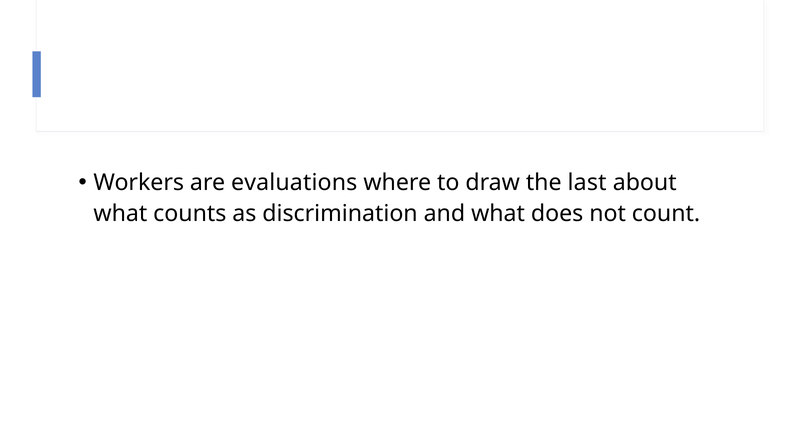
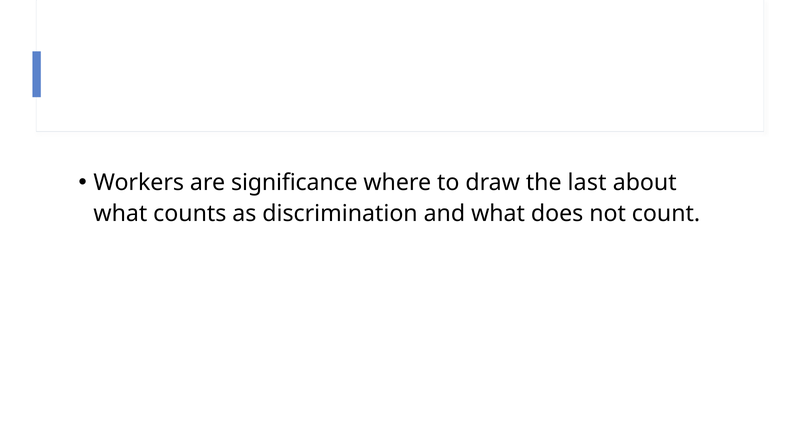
evaluations: evaluations -> significance (294, 183)
